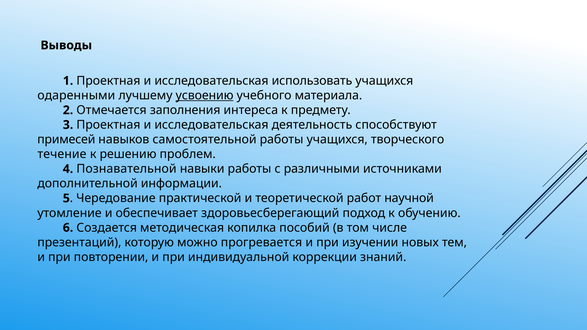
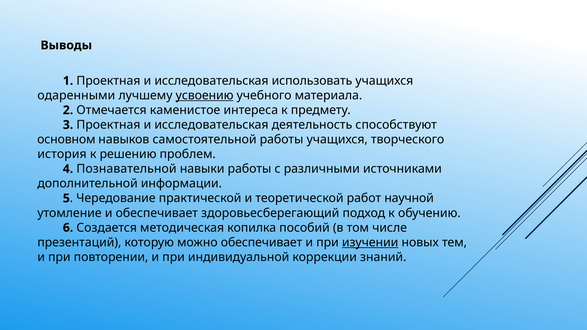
заполнения: заполнения -> каменистое (185, 110)
примесей: примесей -> основном (66, 140)
течение: течение -> история (62, 154)
можно прогревается: прогревается -> обеспечивает (262, 242)
изучении underline: none -> present (370, 242)
